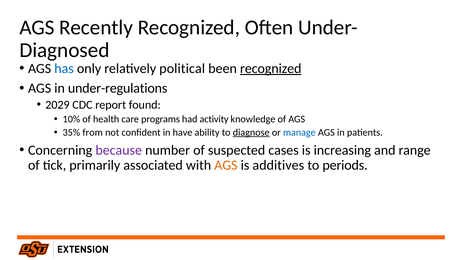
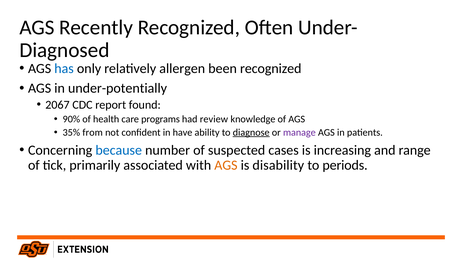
political: political -> allergen (182, 68)
recognized underline: present -> none (271, 68)
under-regulations: under-regulations -> under-potentially (118, 88)
2029: 2029 -> 2067 (57, 105)
10%: 10% -> 90% (71, 119)
activity: activity -> review (214, 119)
manage colour: blue -> purple (299, 132)
because colour: purple -> blue (119, 150)
additives: additives -> disability (278, 165)
